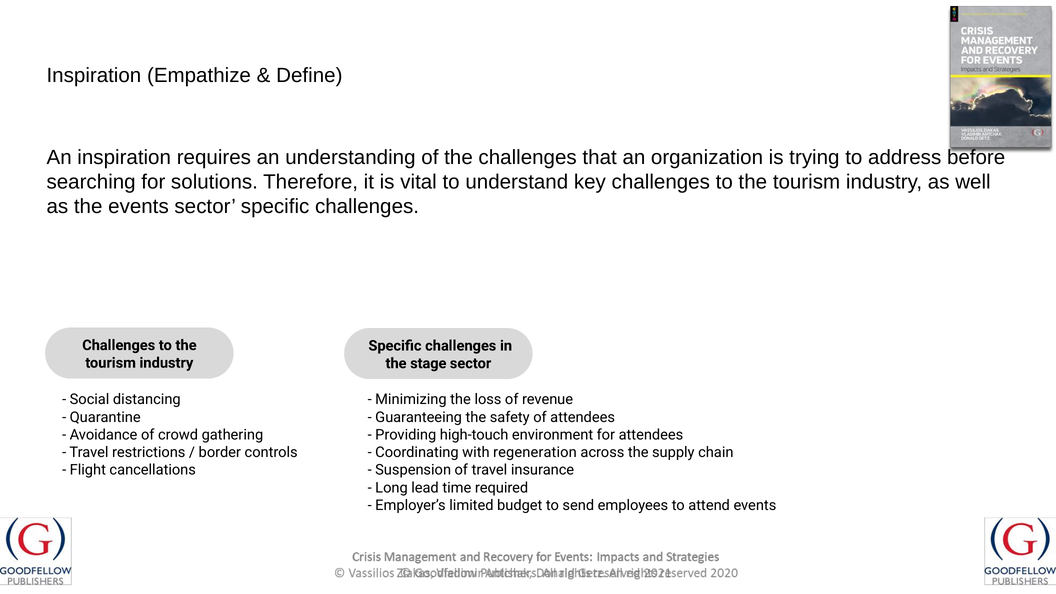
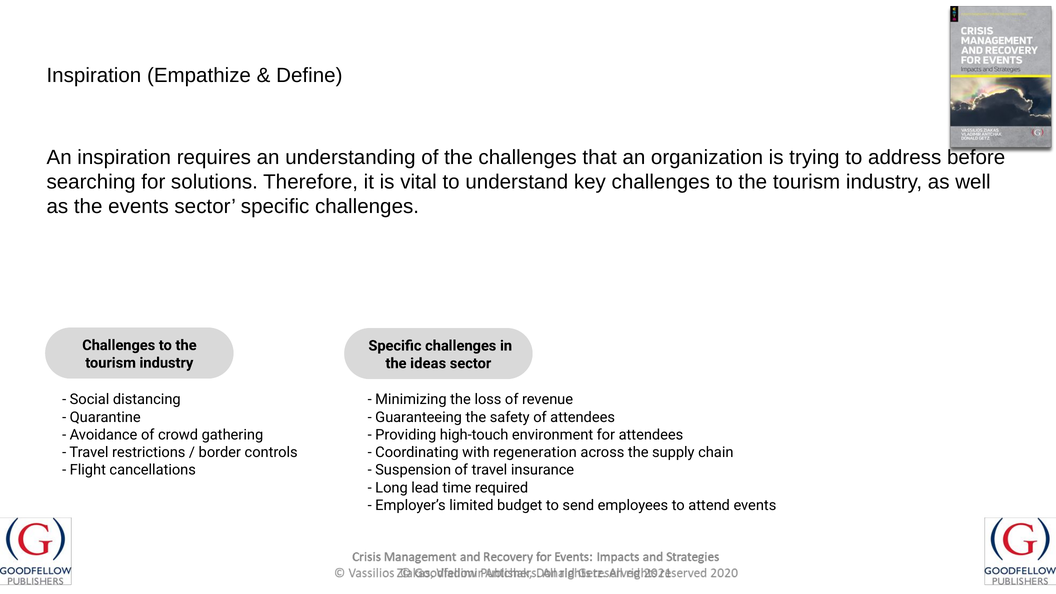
stage: stage -> ideas (428, 363)
